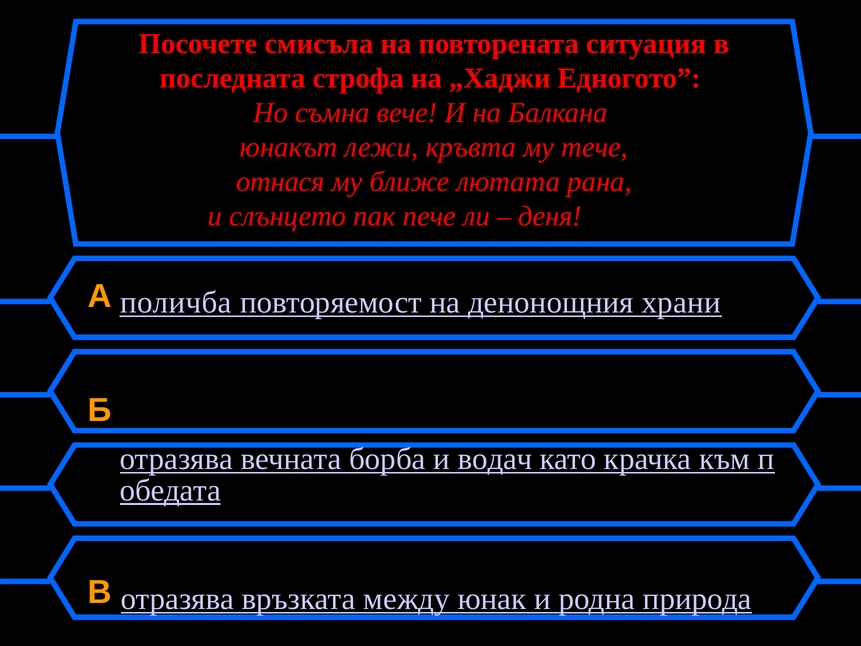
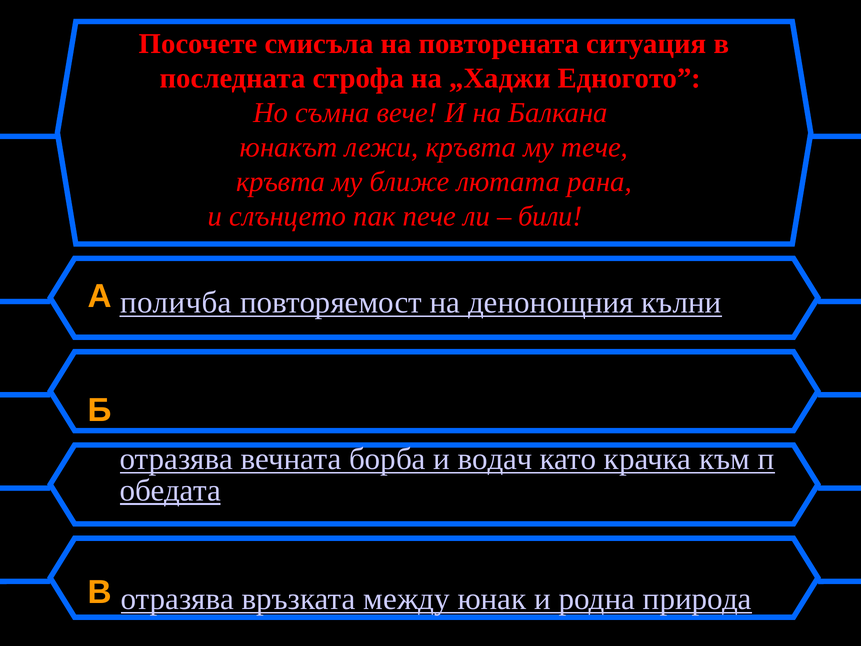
отнася: отнася -> кръвта (280, 182)
деня: деня -> били (550, 216)
храни: храни -> кълни (681, 303)
